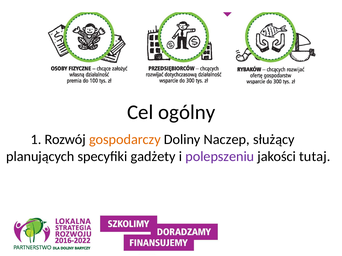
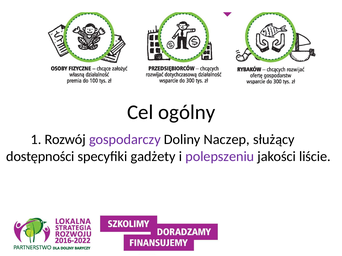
gospodarczy colour: orange -> purple (125, 140)
planujących: planujących -> dostępności (40, 157)
tutaj: tutaj -> liście (315, 157)
